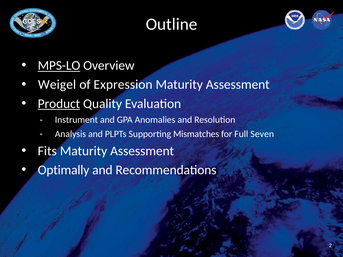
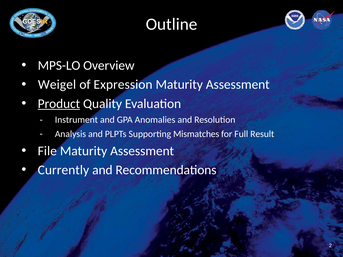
MPS-LO underline: present -> none (59, 66)
Seven: Seven -> Result (262, 134)
Fits: Fits -> File (47, 151)
Optimally: Optimally -> Currently (63, 170)
